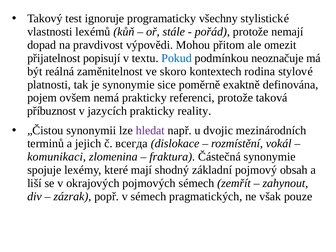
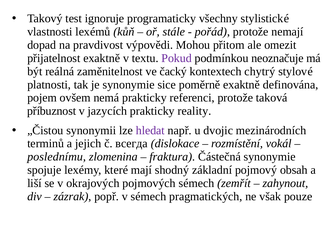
přijatelnost popisují: popisují -> exaktně (102, 58)
Pokud colour: blue -> purple (177, 58)
skoro: skoro -> čacký (173, 71)
rodina: rodina -> chytrý (260, 71)
komunikaci: komunikaci -> poslednímu (57, 157)
